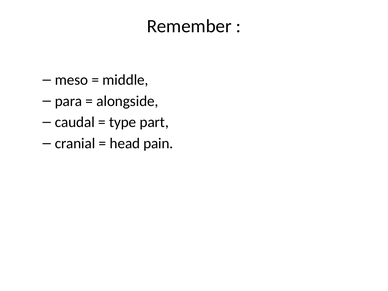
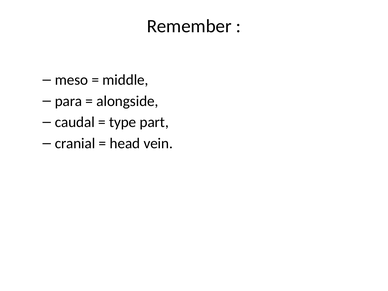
pain: pain -> vein (158, 143)
